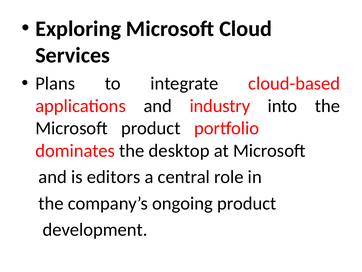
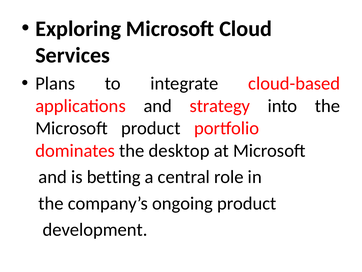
industry: industry -> strategy (220, 106)
editors: editors -> betting (114, 177)
